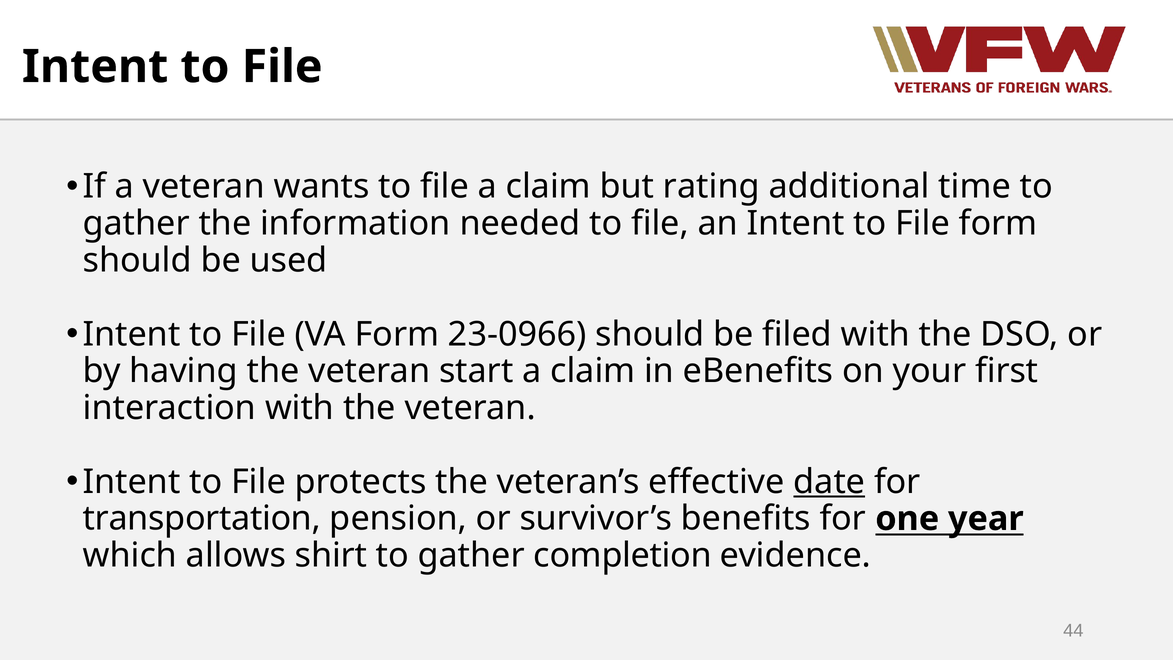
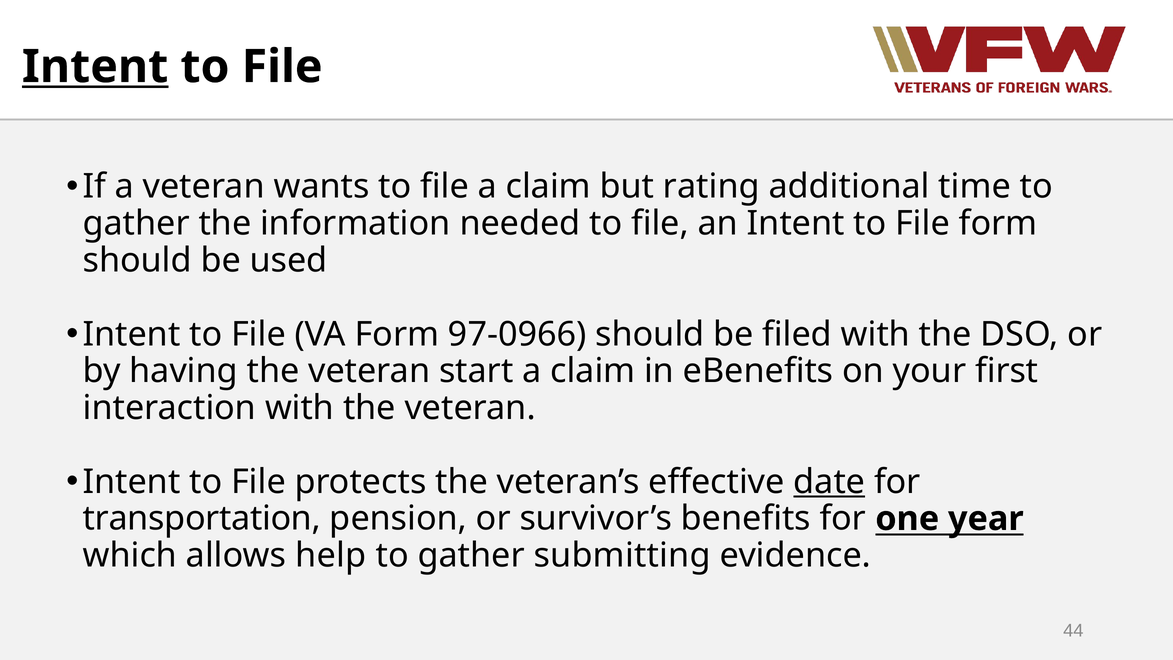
Intent underline: none -> present (95, 67)
23-0966: 23-0966 -> 97-0966 (517, 334)
shirt: shirt -> help (331, 555)
completion: completion -> submitting (622, 555)
